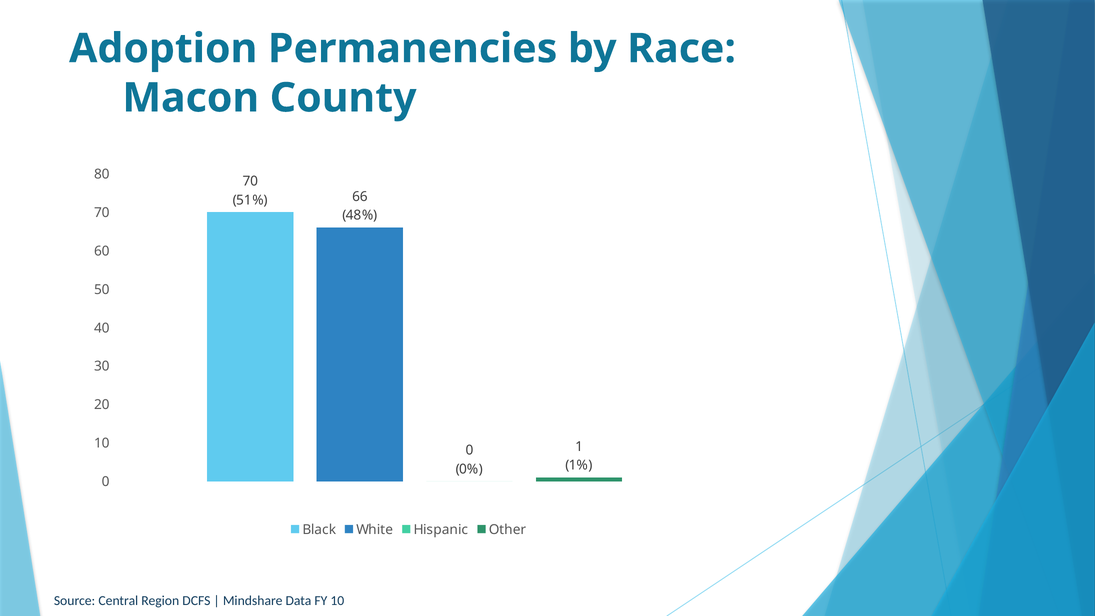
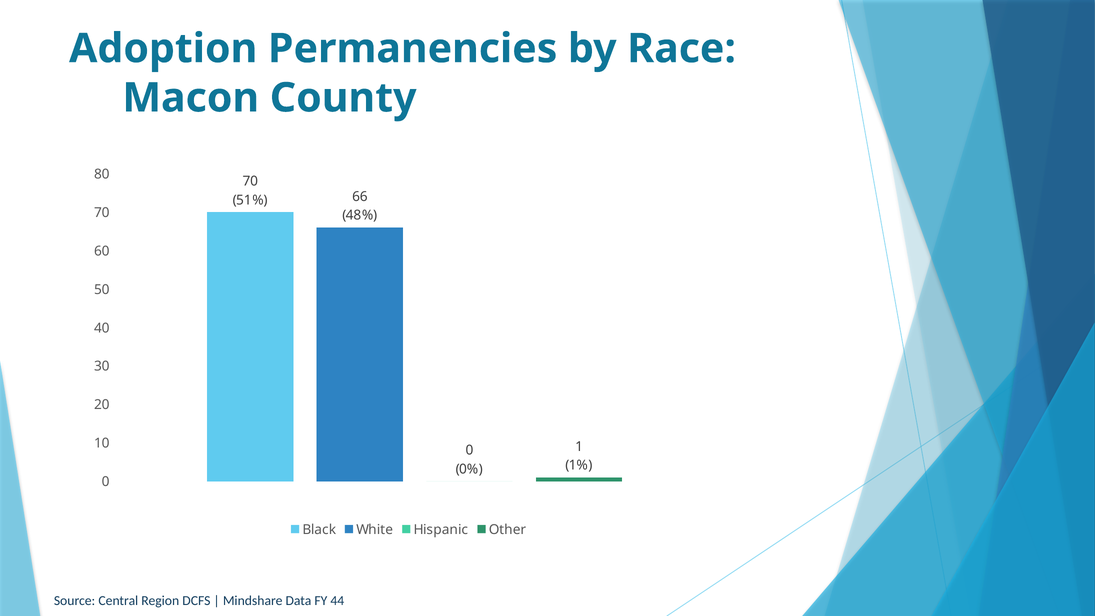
FY 10: 10 -> 44 (337, 601)
